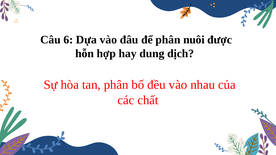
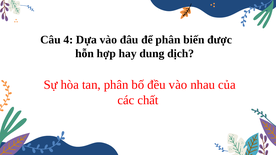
6: 6 -> 4 (68, 40)
nuôi: nuôi -> biến (194, 40)
